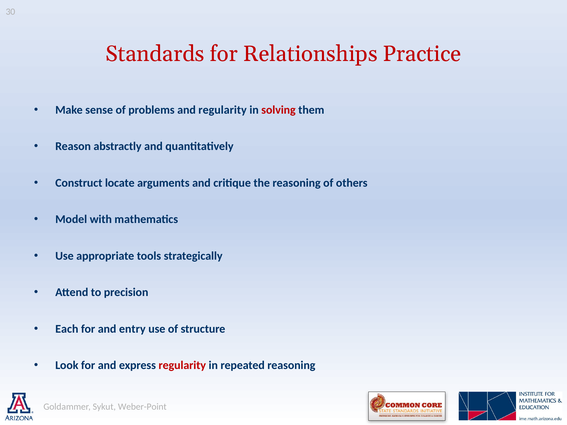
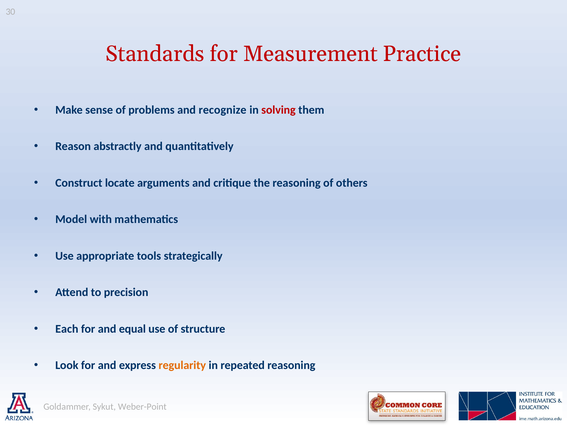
Relationships: Relationships -> Measurement (310, 54)
and regularity: regularity -> recognize (223, 110)
entry: entry -> equal (132, 329)
regularity colour: red -> orange (182, 366)
